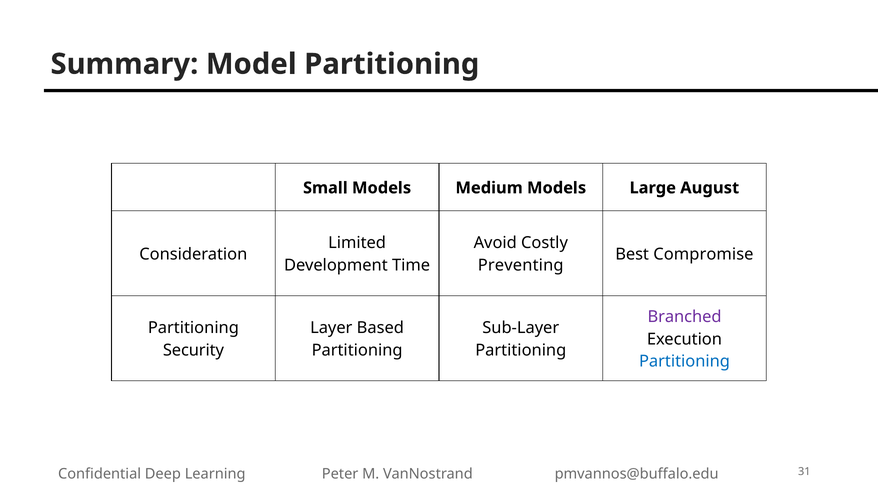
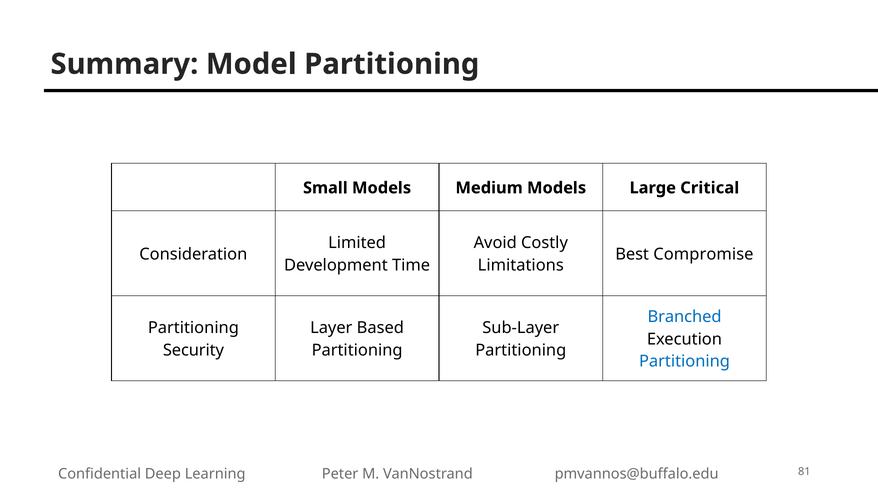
August: August -> Critical (710, 188)
Preventing: Preventing -> Limitations (521, 265)
Branched colour: purple -> blue (685, 317)
31: 31 -> 81 (804, 472)
